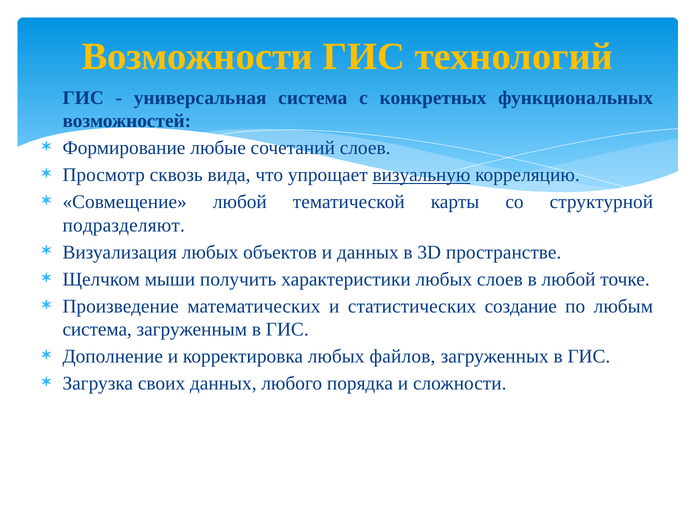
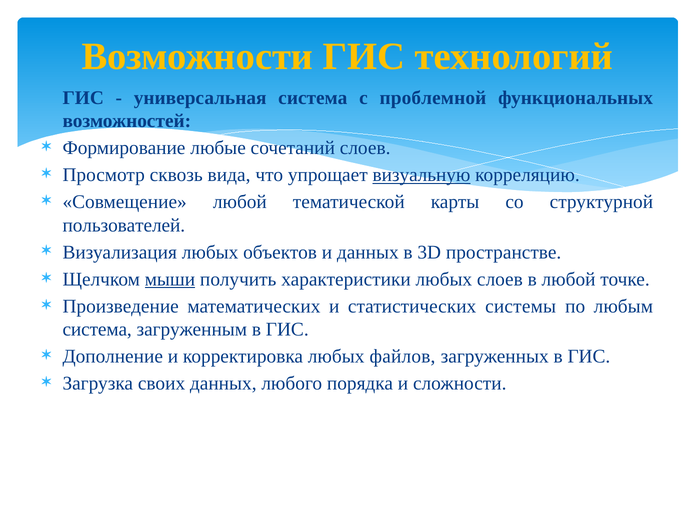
конкретных: конкретных -> проблемной (433, 98)
подразделяют: подразделяют -> пользователей (124, 225)
мыши underline: none -> present (170, 279)
создание: создание -> системы (521, 306)
